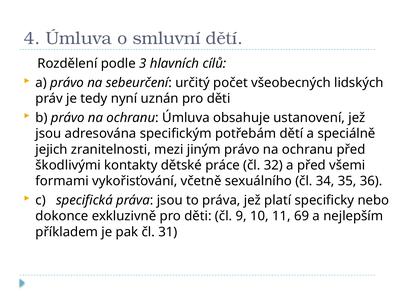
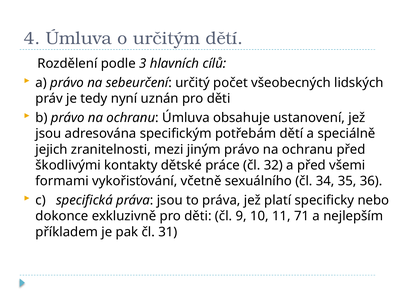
smluvní: smluvní -> určitým (167, 38)
69: 69 -> 71 (302, 216)
